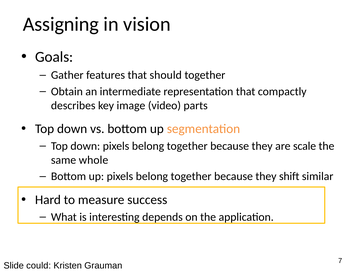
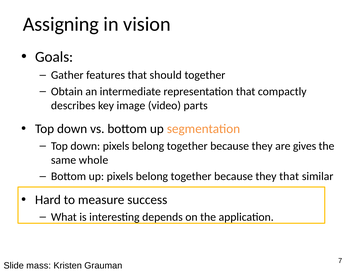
scale: scale -> gives (305, 146)
they shift: shift -> that (289, 176)
could: could -> mass (39, 266)
